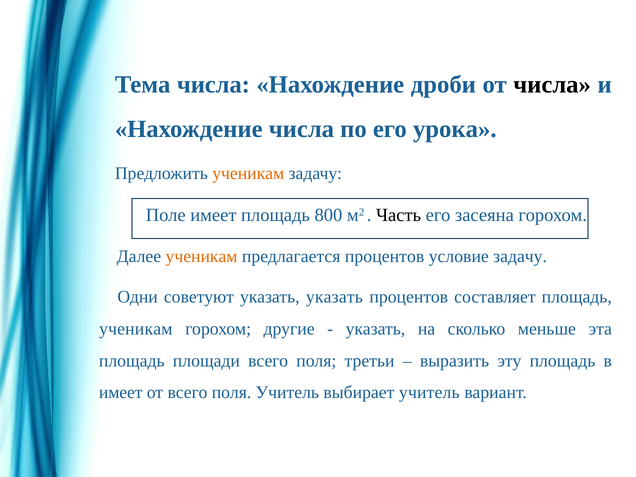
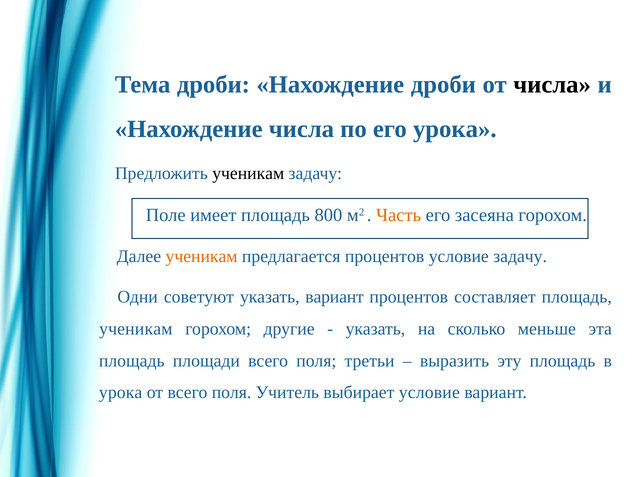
Тема числа: числа -> дроби (213, 85)
ученикам colour: orange -> black (248, 173)
Часть colour: black -> orange (399, 215)
указать указать: указать -> вариант (335, 297)
имеет: имеет -> урока (121, 393)
выбирает учитель: учитель -> условие (429, 393)
